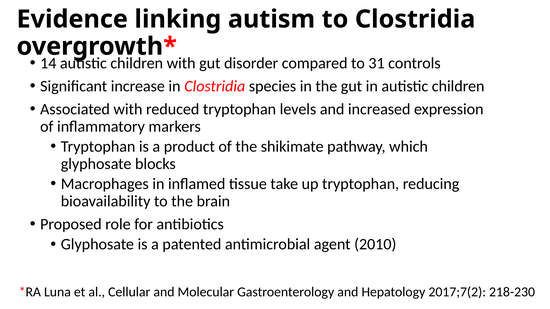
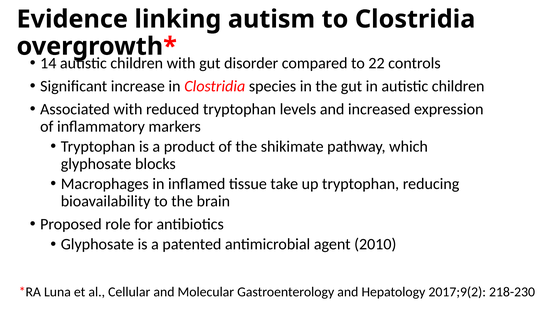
31: 31 -> 22 (377, 63)
2017;7(2: 2017;7(2 -> 2017;9(2 (457, 292)
